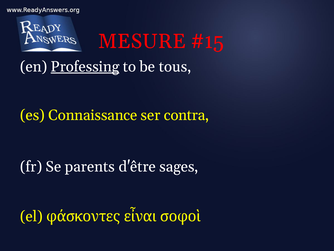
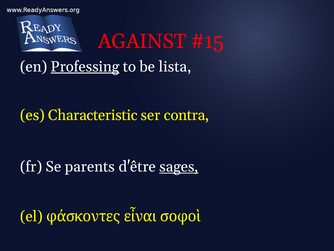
MESURE: MESURE -> AGAINST (142, 41)
tous: tous -> lista (175, 67)
Connaissance: Connaissance -> Characteristic (93, 115)
sages underline: none -> present (179, 166)
